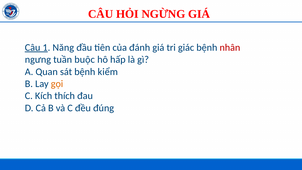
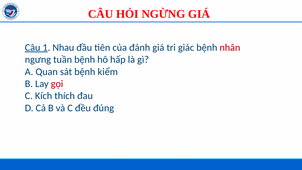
Năng: Năng -> Nhau (63, 47)
tuần buộc: buộc -> bệnh (85, 60)
gọi colour: orange -> red (57, 84)
